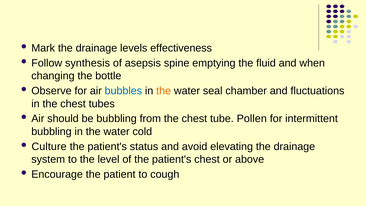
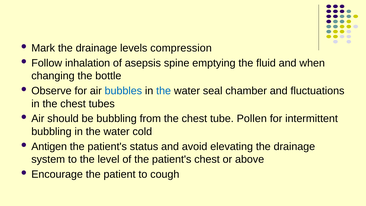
effectiveness: effectiveness -> compression (181, 48)
synthesis: synthesis -> inhalation (88, 63)
the colour: orange -> blue (164, 91)
Culture: Culture -> Antigen (49, 146)
